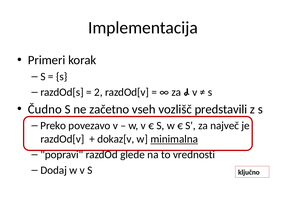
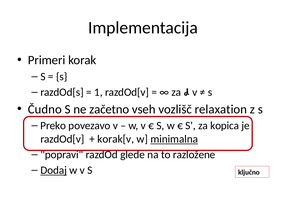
2: 2 -> 1 (98, 92)
predstavili: predstavili -> relaxation (221, 109)
največ: največ -> kopica (225, 125)
dokaz[v: dokaz[v -> korak[v (116, 139)
vrednosti: vrednosti -> razložene (194, 154)
Dodaj underline: none -> present (54, 170)
